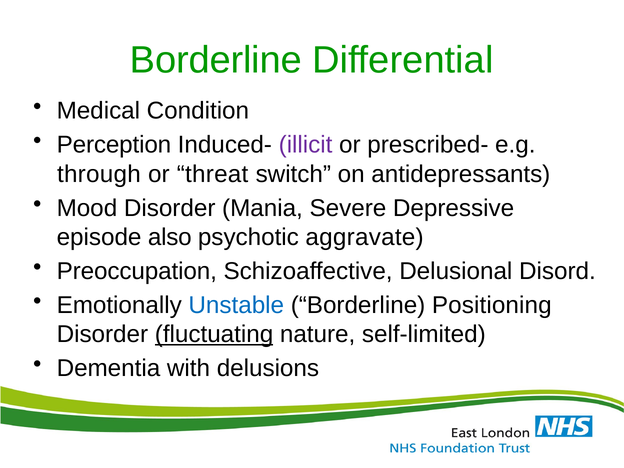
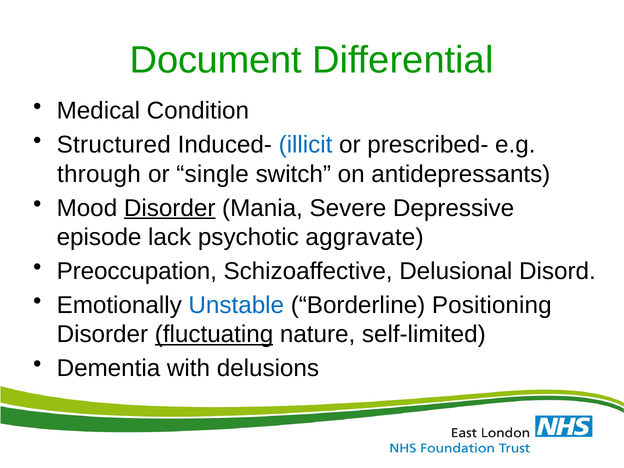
Borderline: Borderline -> Document (216, 60)
Perception: Perception -> Structured (114, 145)
illicit colour: purple -> blue (306, 145)
threat: threat -> single (213, 174)
Disorder underline: none -> present (170, 208)
also: also -> lack (170, 237)
